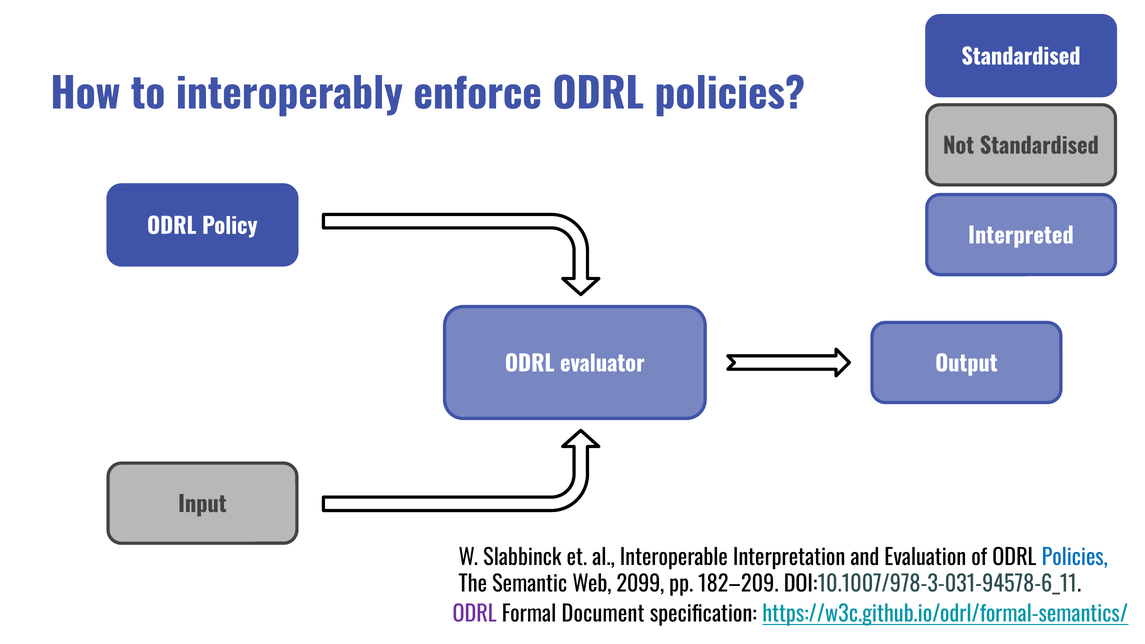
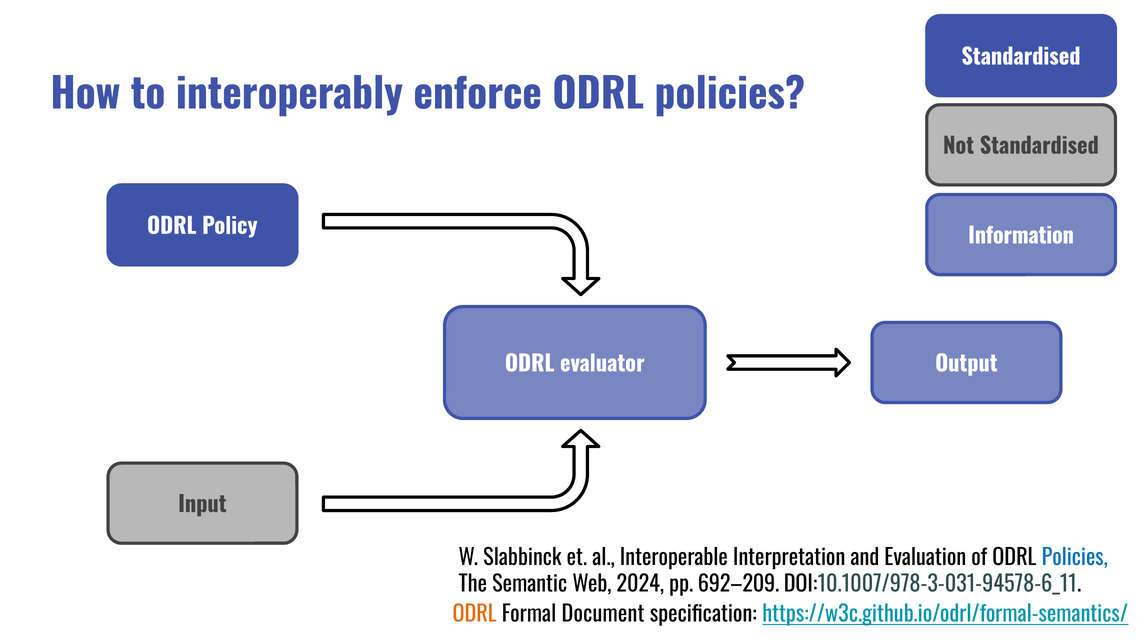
Interpreted: Interpreted -> Information (1021, 236)
2099: 2099 -> 2024 (640, 585)
182–209: 182–209 -> 692–209 (739, 585)
ODRL colour: purple -> orange (475, 614)
